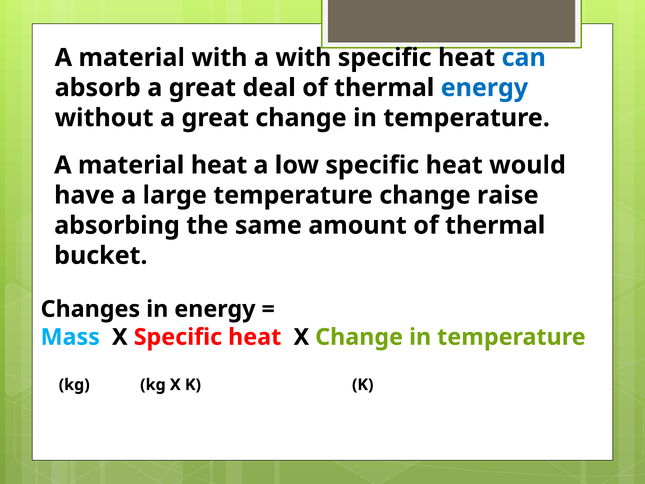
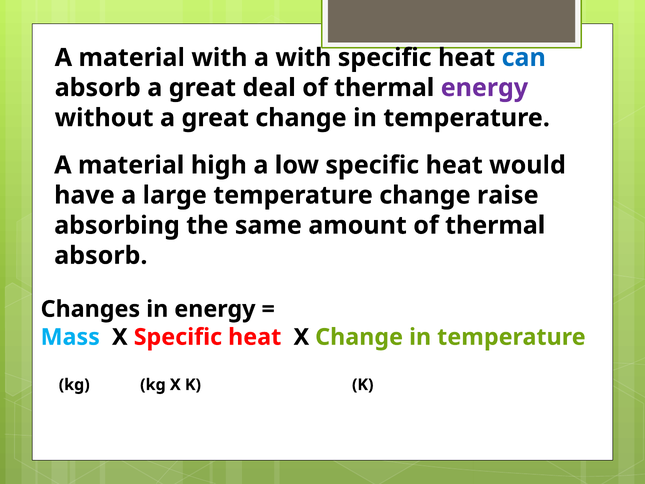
energy colour: blue -> purple (484, 88)
material heat: heat -> high (219, 165)
bucket: bucket -> absorb (101, 255)
